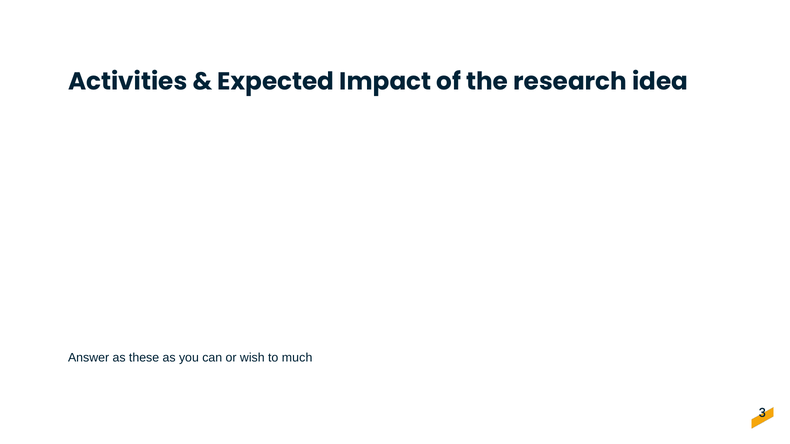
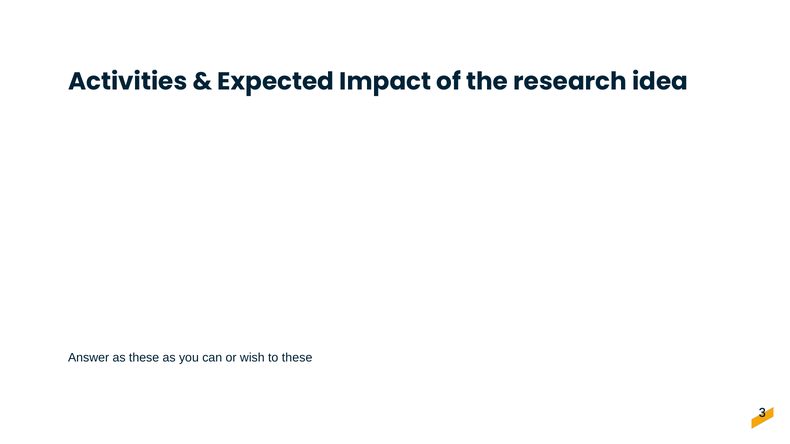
to much: much -> these (297, 358)
